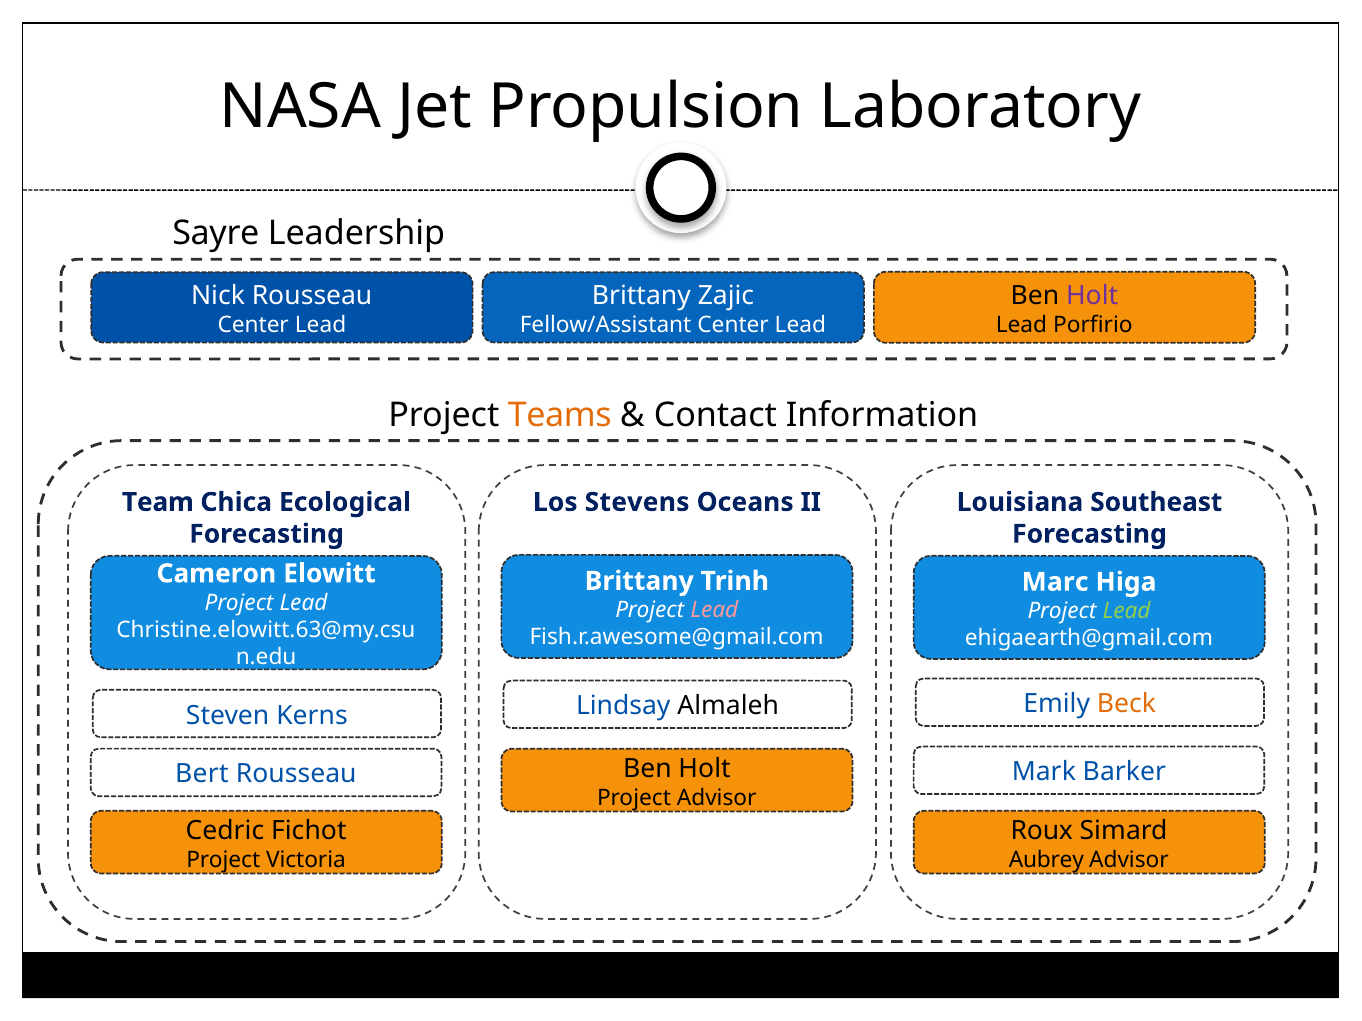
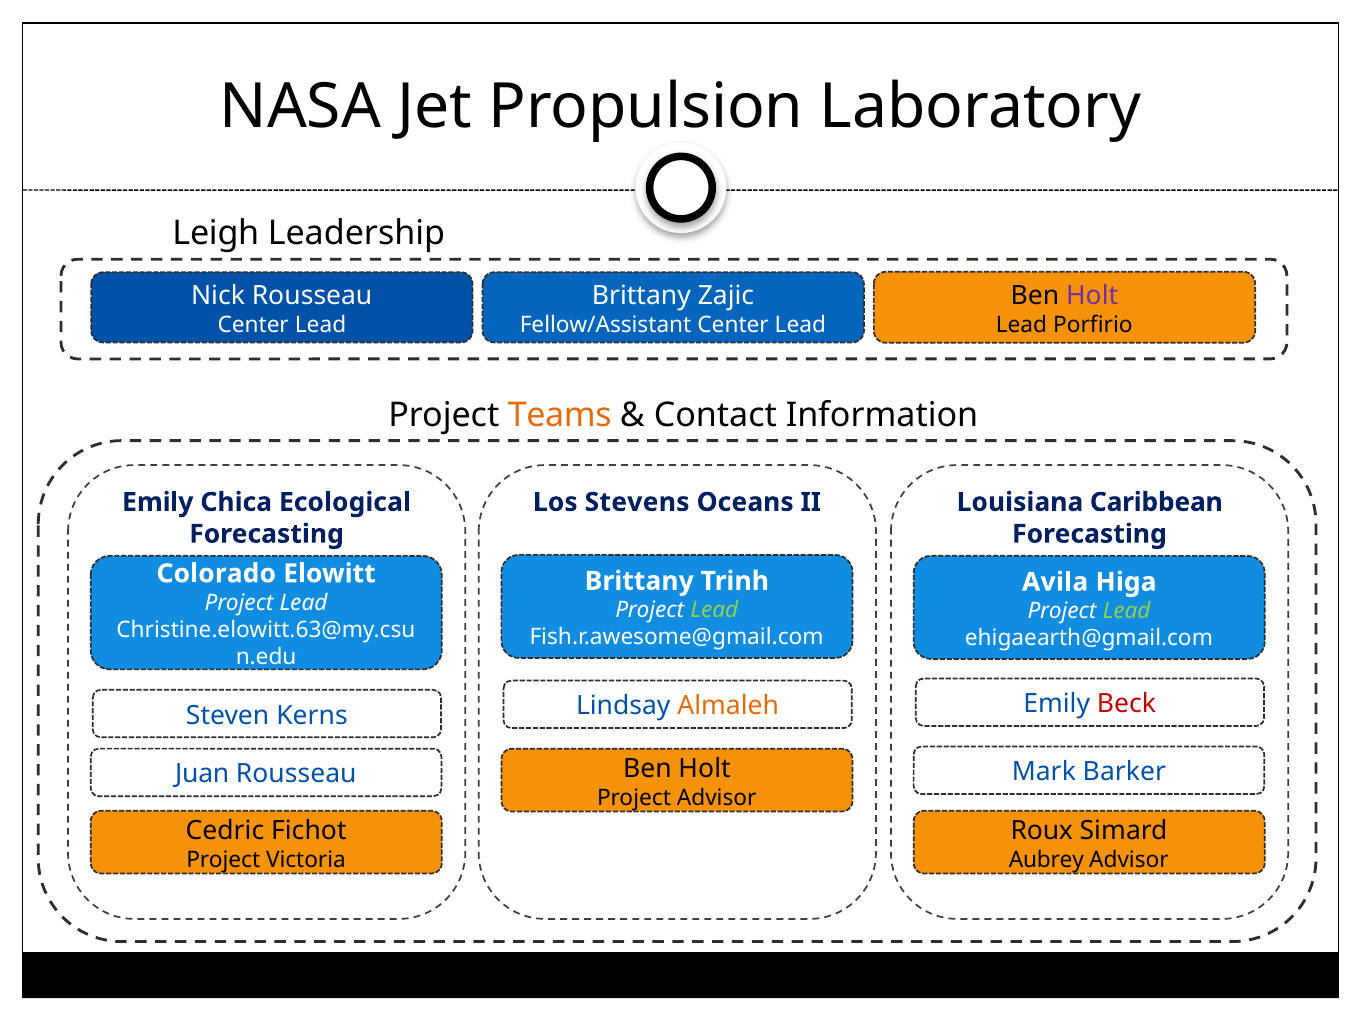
Sayre: Sayre -> Leigh (216, 234)
Team: Team -> Emily (158, 502)
Southeast: Southeast -> Caribbean (1156, 502)
Cameron: Cameron -> Colorado (216, 574)
Marc: Marc -> Avila (1055, 582)
Lead colour: pink -> light green (714, 611)
Beck colour: orange -> red (1127, 704)
Almaleh colour: black -> orange (728, 707)
Bert: Bert -> Juan (202, 775)
